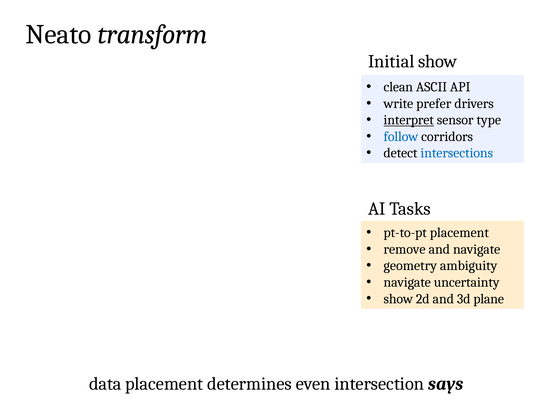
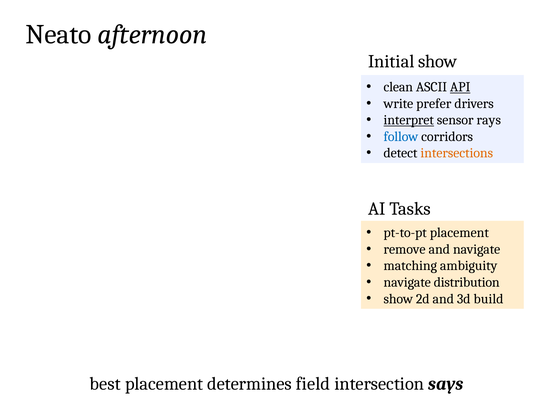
transform: transform -> afternoon (152, 35)
API underline: none -> present (460, 87)
type: type -> rays (489, 120)
intersections colour: blue -> orange (457, 153)
geometry: geometry -> matching (410, 266)
uncertainty: uncertainty -> distribution (467, 282)
plane: plane -> build (489, 299)
data: data -> best (105, 384)
even: even -> field (313, 384)
